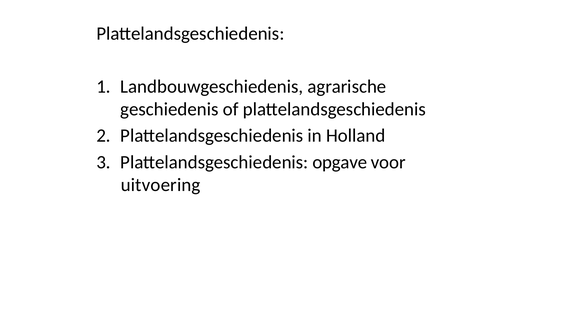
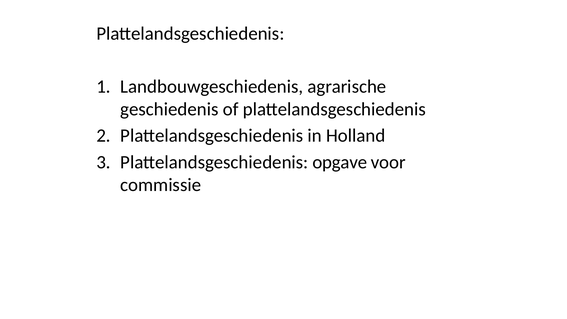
uitvoering: uitvoering -> commissie (161, 185)
